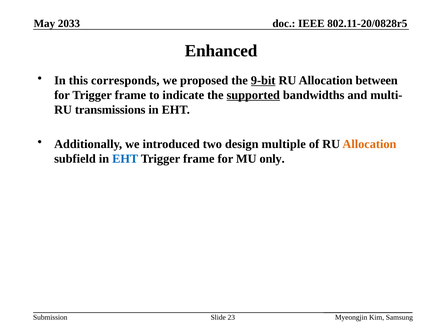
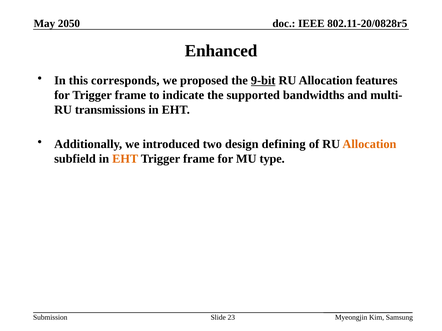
2033: 2033 -> 2050 (69, 24)
between: between -> features (377, 80)
supported underline: present -> none (253, 95)
multiple: multiple -> defining (284, 144)
EHT colour: blue -> orange (125, 159)
only: only -> type (272, 159)
